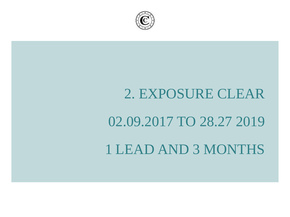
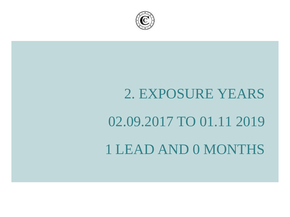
CLEAR: CLEAR -> YEARS (241, 94)
28.27: 28.27 -> 01.11 (216, 122)
3: 3 -> 0 (196, 150)
